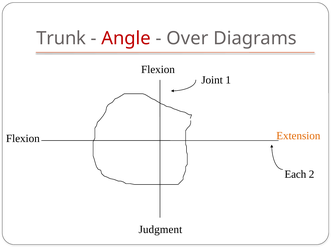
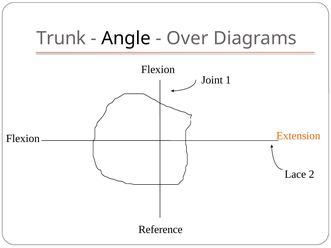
Angle colour: red -> black (126, 38)
Each: Each -> Lace (295, 174)
Judgment: Judgment -> Reference (160, 230)
